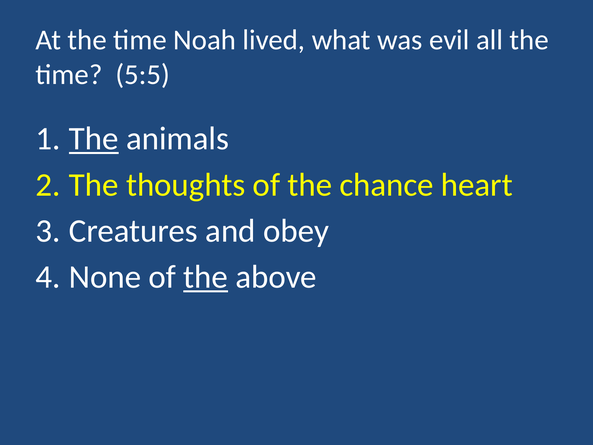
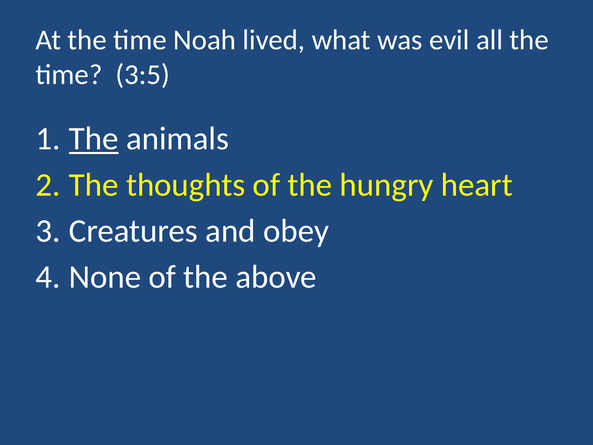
5:5: 5:5 -> 3:5 (143, 75)
chance: chance -> hungry (386, 185)
the underline: present -> none (206, 277)
